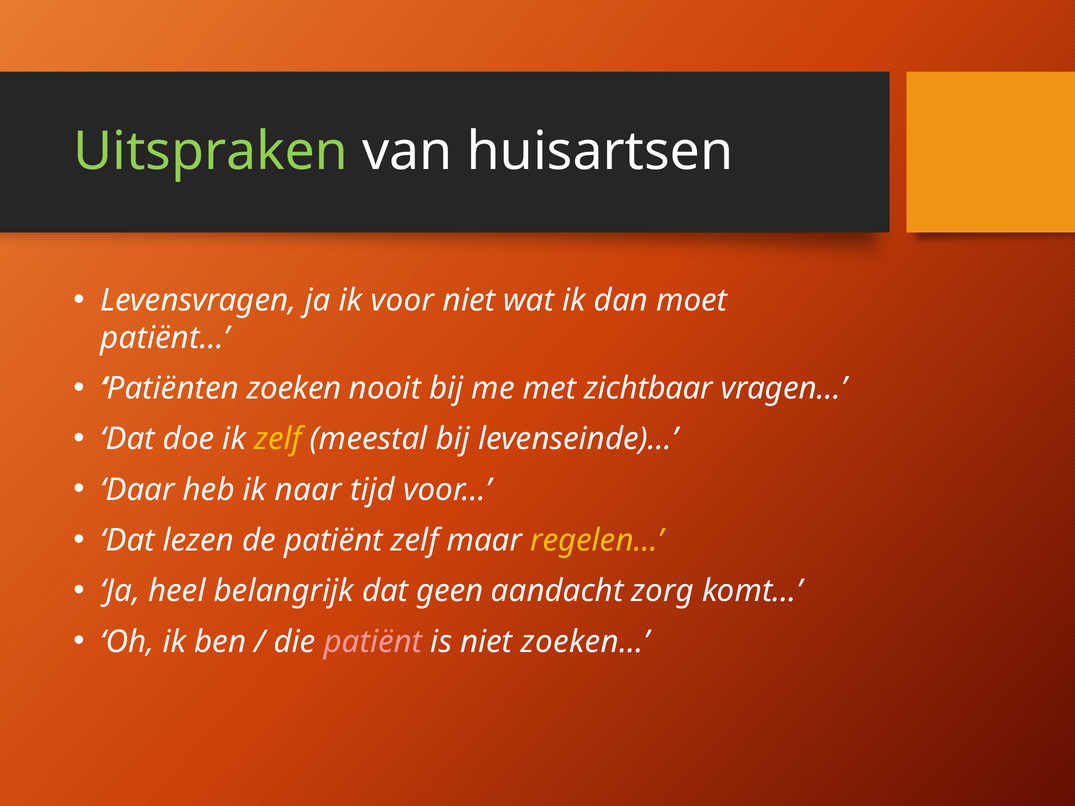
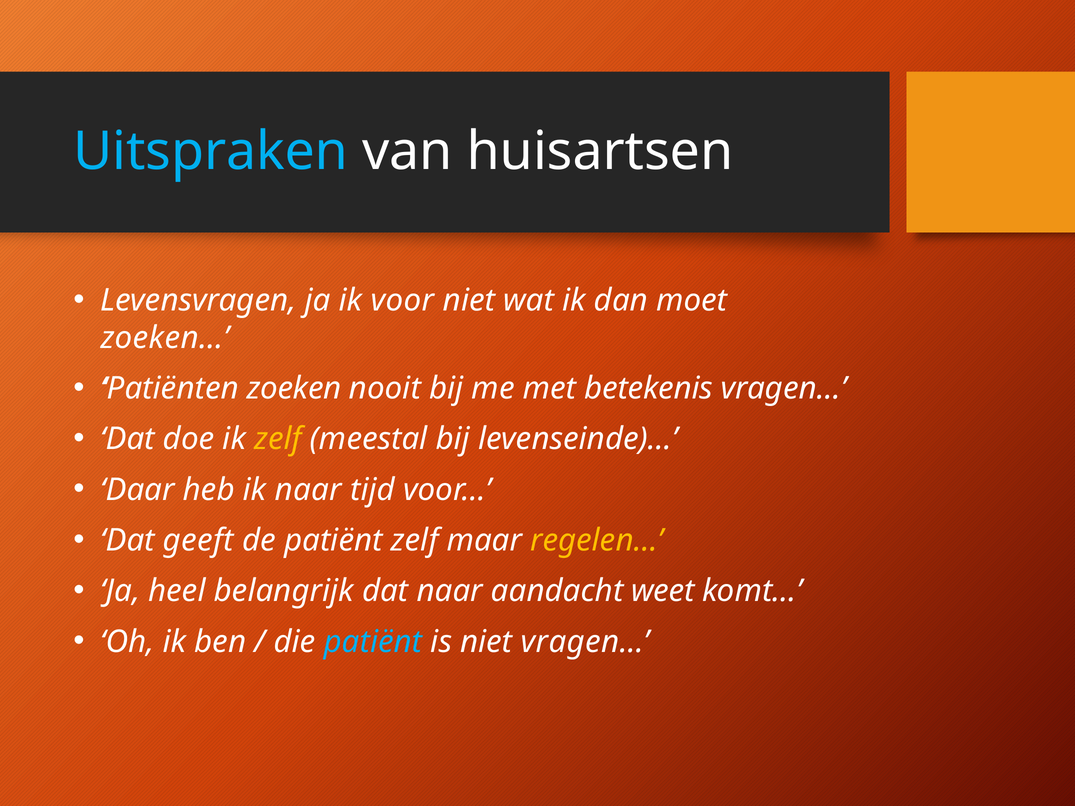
Uitspraken colour: light green -> light blue (211, 152)
patiënt…: patiënt… -> zoeken… (165, 338)
zichtbaar: zichtbaar -> betekenis (649, 389)
lezen: lezen -> geeft (198, 541)
dat geen: geen -> naar (450, 591)
zorg: zorg -> weet (663, 591)
patiënt colour: pink -> light blue (373, 642)
niet zoeken…: zoeken… -> vragen… (585, 642)
